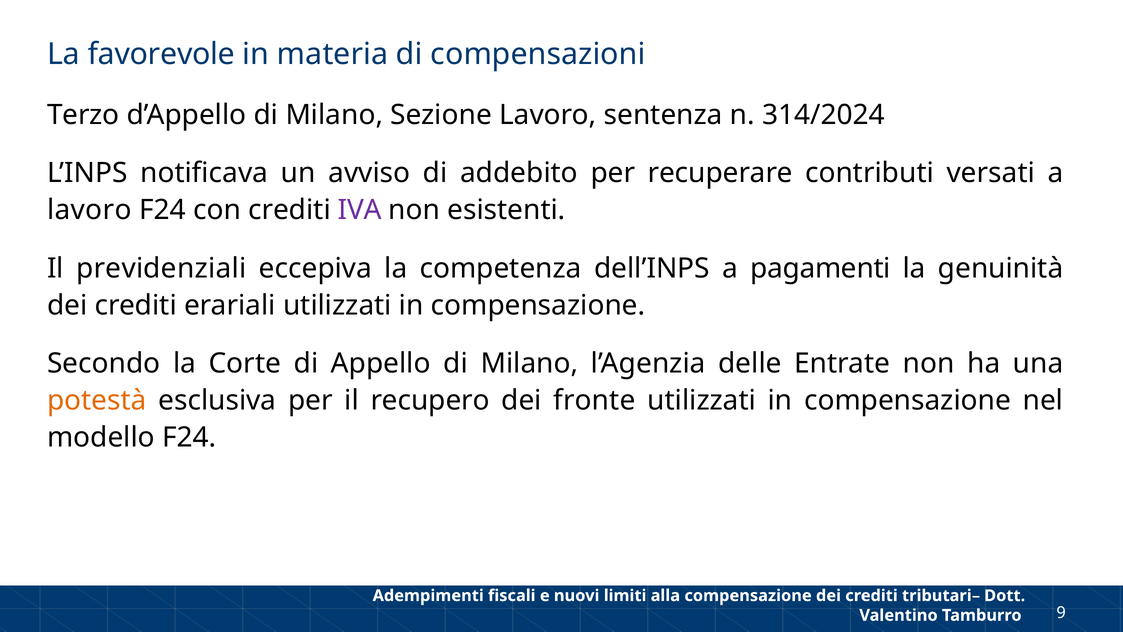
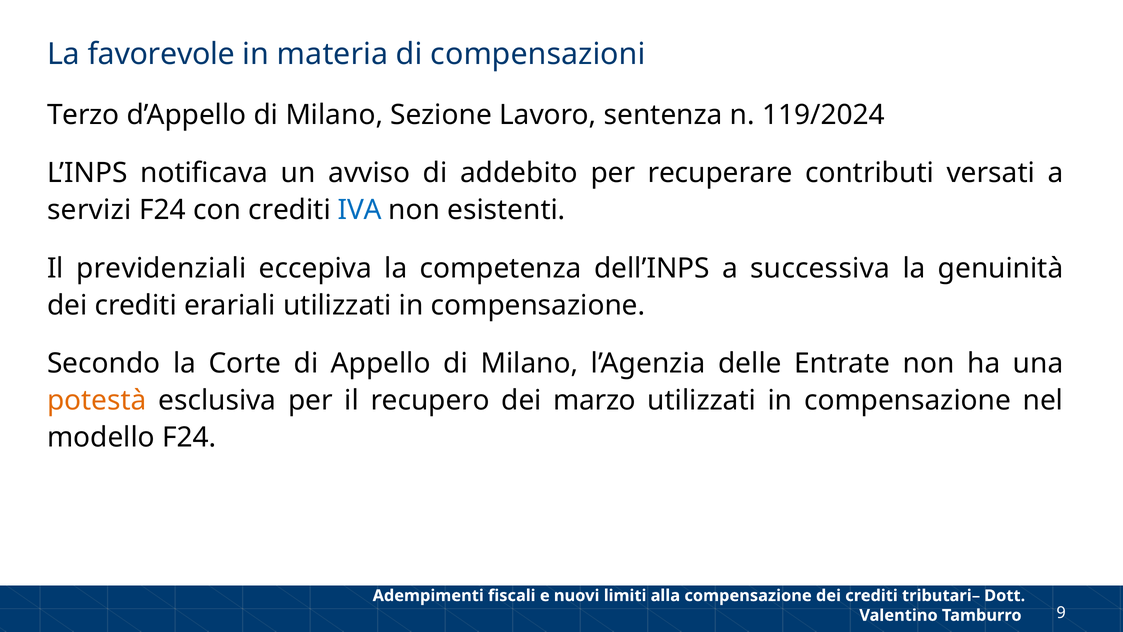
314/2024: 314/2024 -> 119/2024 (823, 115)
lavoro: lavoro -> servizi (89, 210)
IVA colour: purple -> blue (360, 210)
pagamenti: pagamenti -> successiva (820, 268)
fronte: fronte -> marzo (595, 400)
